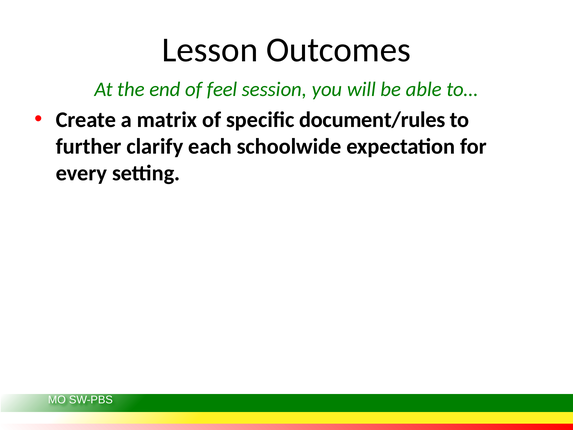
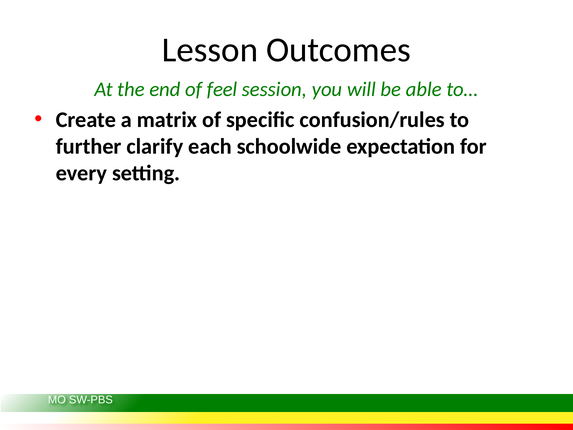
document/rules: document/rules -> confusion/rules (372, 120)
